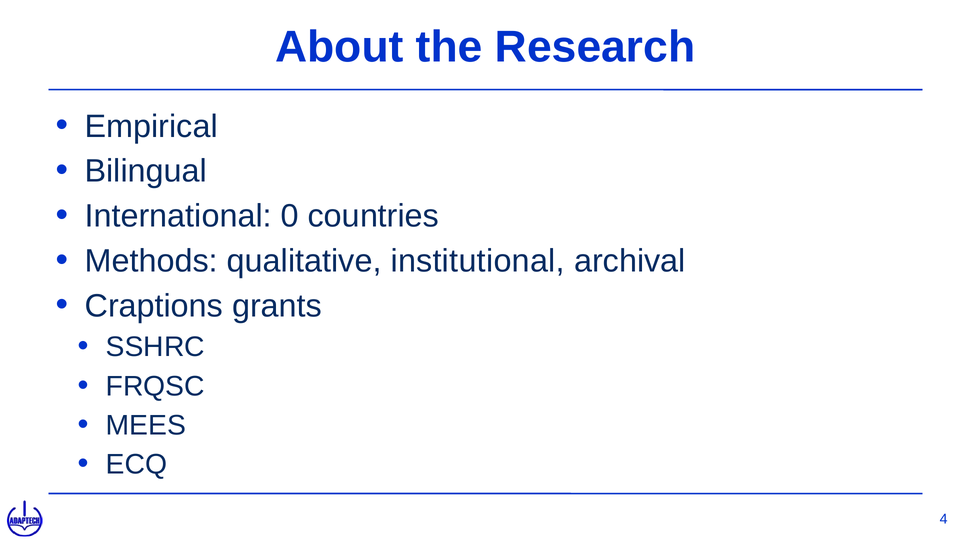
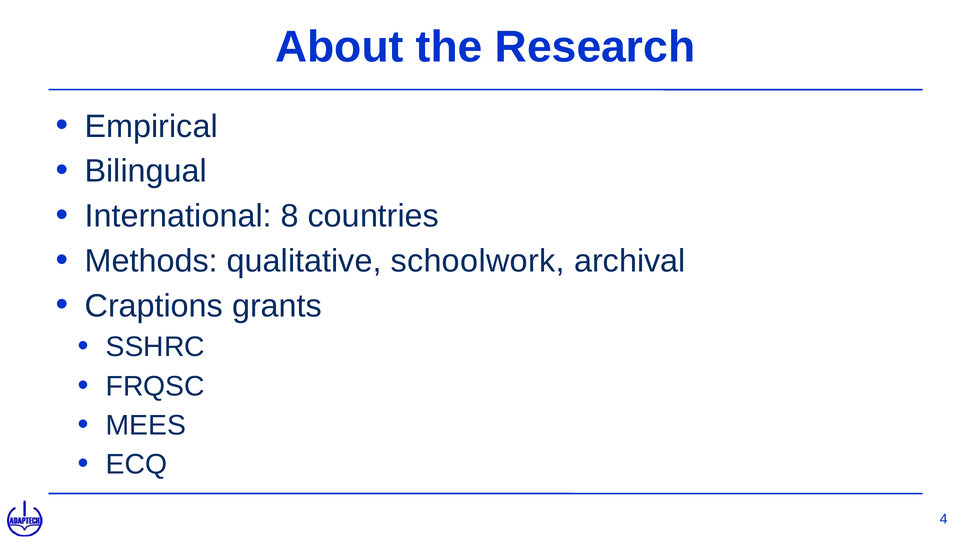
0: 0 -> 8 (290, 216)
institutional: institutional -> schoolwork (478, 261)
